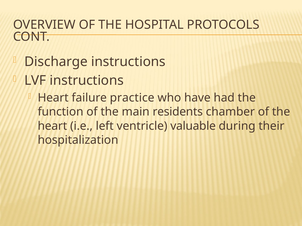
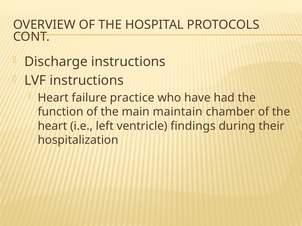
residents: residents -> maintain (178, 112)
valuable: valuable -> findings (193, 126)
